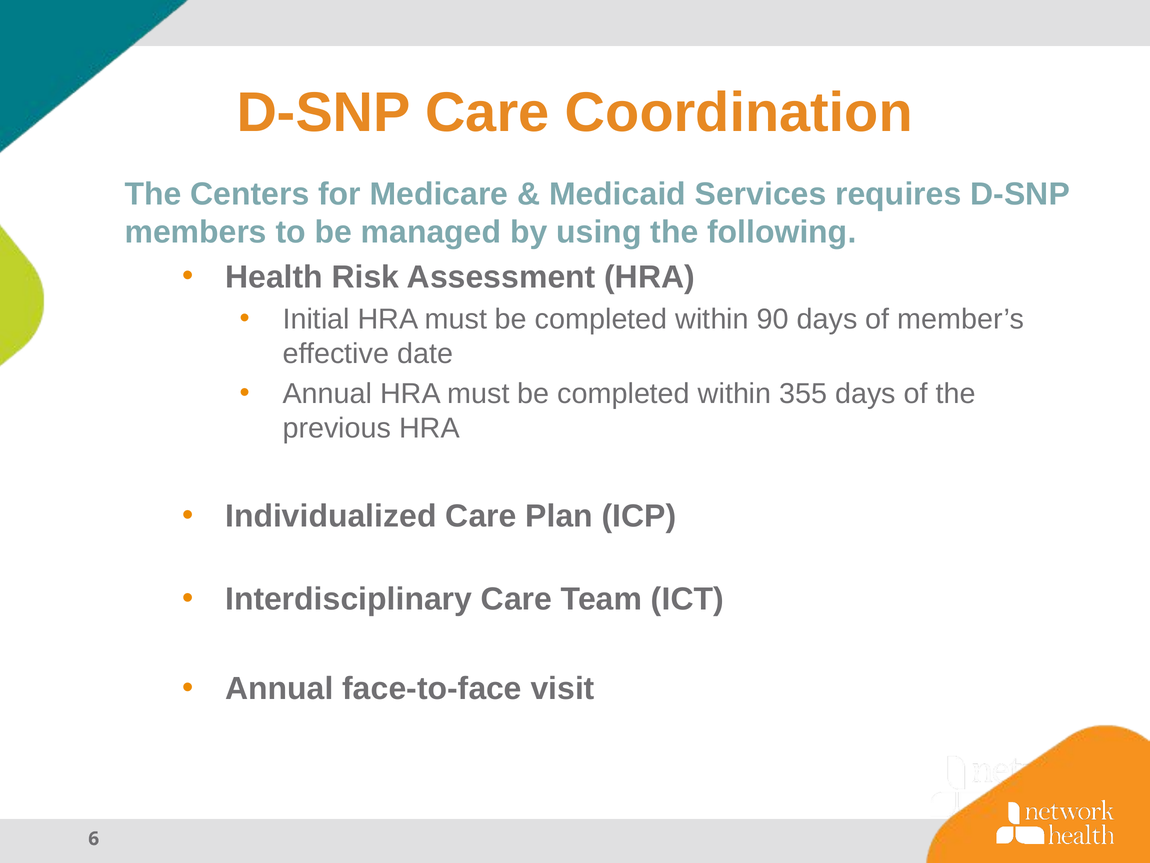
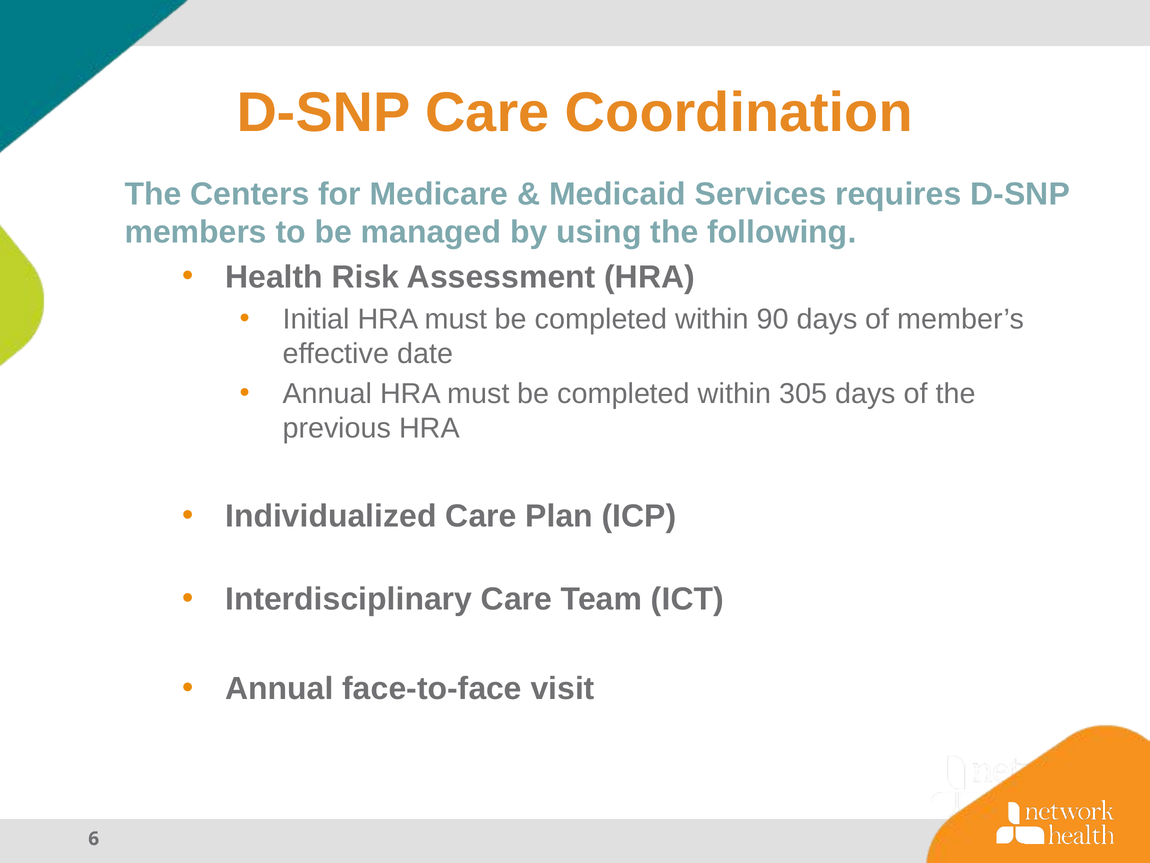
355: 355 -> 305 (803, 394)
